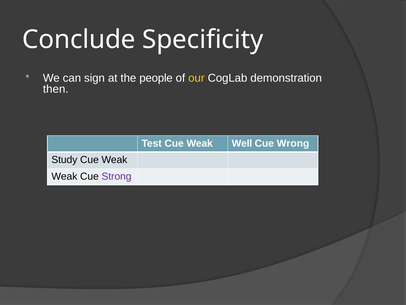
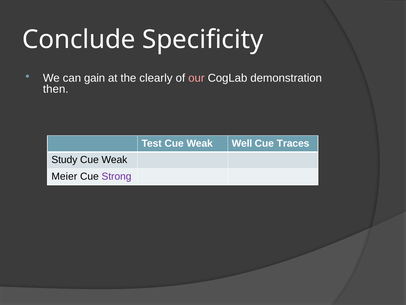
sign: sign -> gain (95, 78)
people: people -> clearly (156, 78)
our colour: yellow -> pink (196, 78)
Wrong: Wrong -> Traces (293, 143)
Weak: Weak -> Meier (64, 176)
